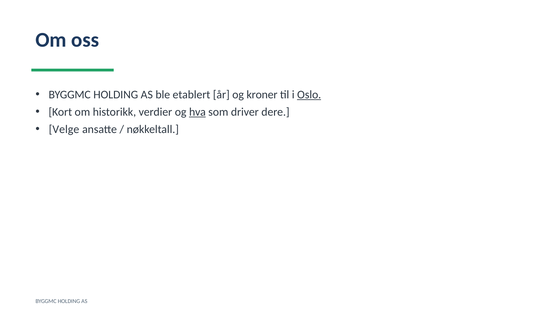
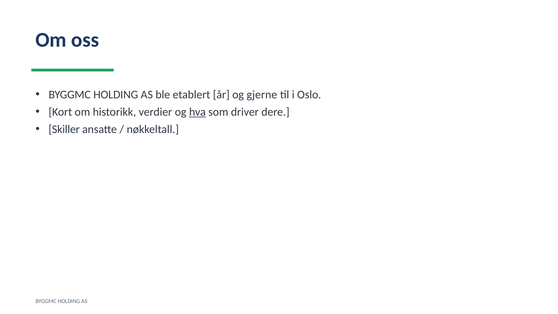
kroner: kroner -> gjerne (262, 95)
Oslo underline: present -> none (309, 95)
Velge: Velge -> Skiller (64, 129)
